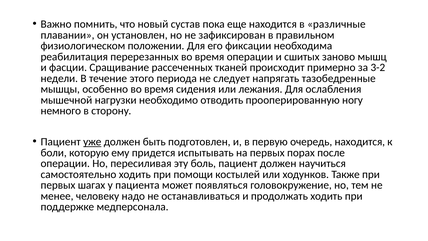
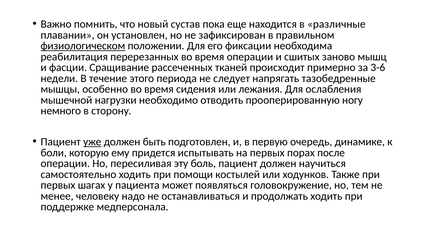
физиологическом underline: none -> present (83, 46)
3-2: 3-2 -> 3-6 (378, 67)
очередь находится: находится -> динамике (360, 142)
